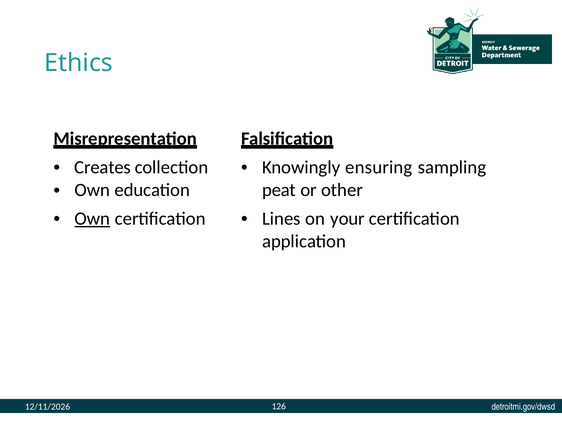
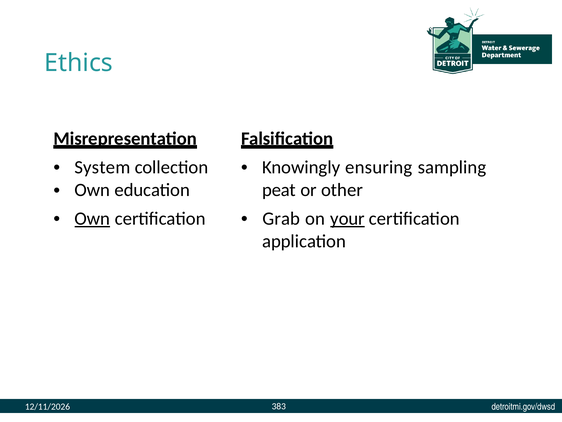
Creates: Creates -> System (102, 167)
Lines: Lines -> Grab (281, 218)
your underline: none -> present (348, 218)
126: 126 -> 383 (279, 406)
